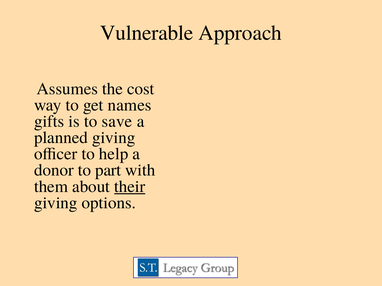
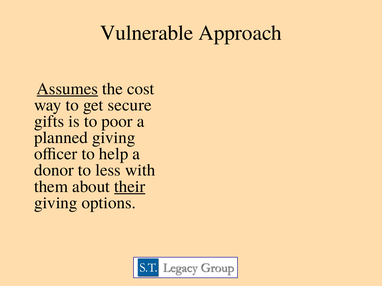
Assumes underline: none -> present (67, 89)
names: names -> secure (130, 105)
save: save -> poor (117, 122)
part: part -> less (108, 170)
